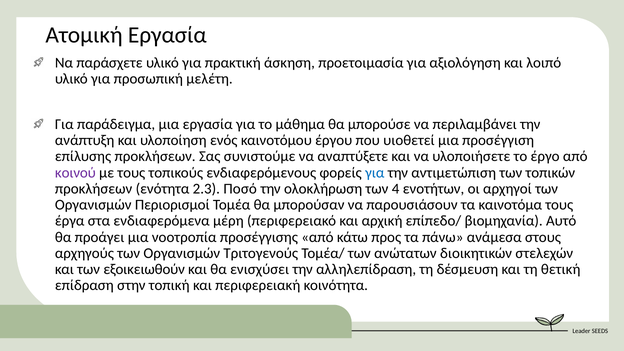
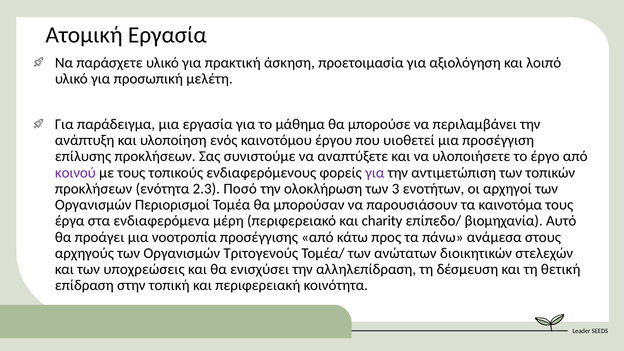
για colour: blue -> purple (375, 173)
4: 4 -> 3 (396, 189)
αρχική: αρχική -> charity (382, 221)
εξοικειωθούν: εξοικειωθούν -> υποχρεώσεις (144, 269)
